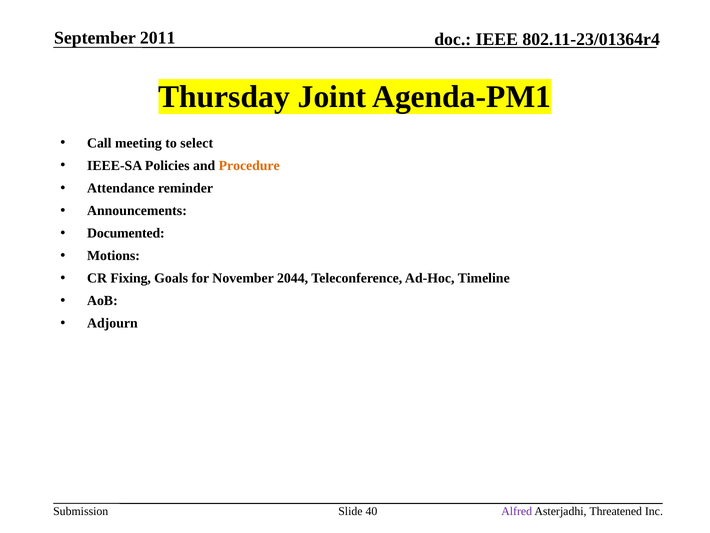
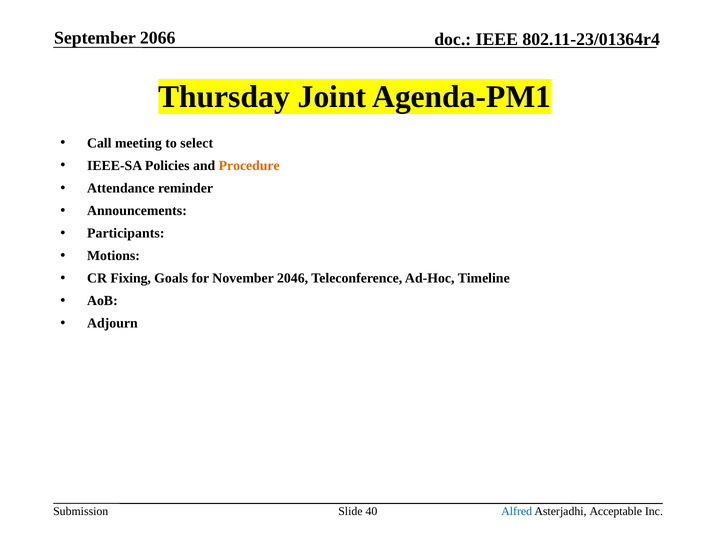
2011: 2011 -> 2066 (158, 38)
Documented: Documented -> Participants (126, 233)
2044: 2044 -> 2046 (293, 278)
Alfred colour: purple -> blue (517, 511)
Threatened: Threatened -> Acceptable (616, 511)
